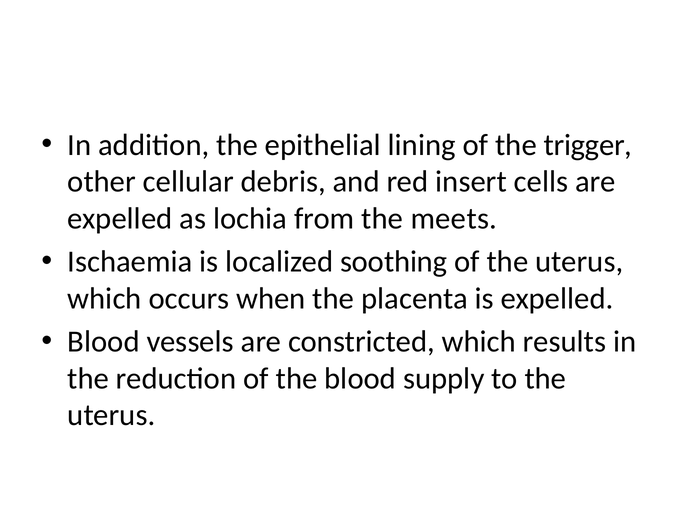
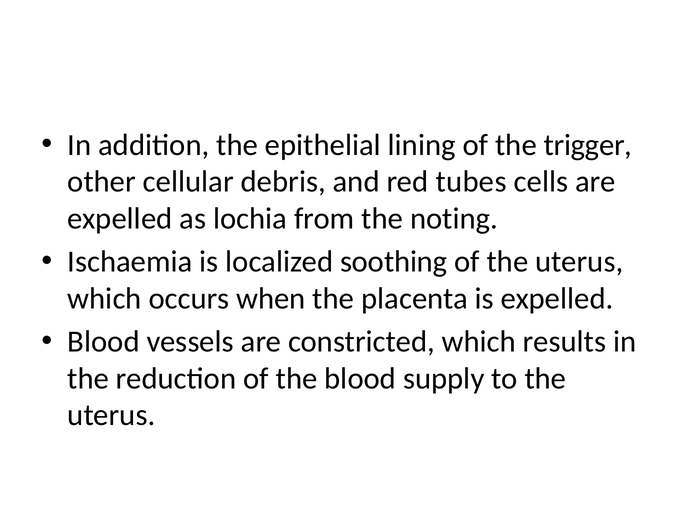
insert: insert -> tubes (471, 182)
meets: meets -> noting (454, 219)
